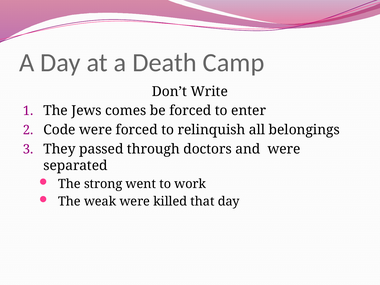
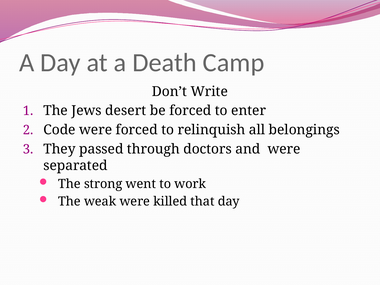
comes: comes -> desert (126, 111)
